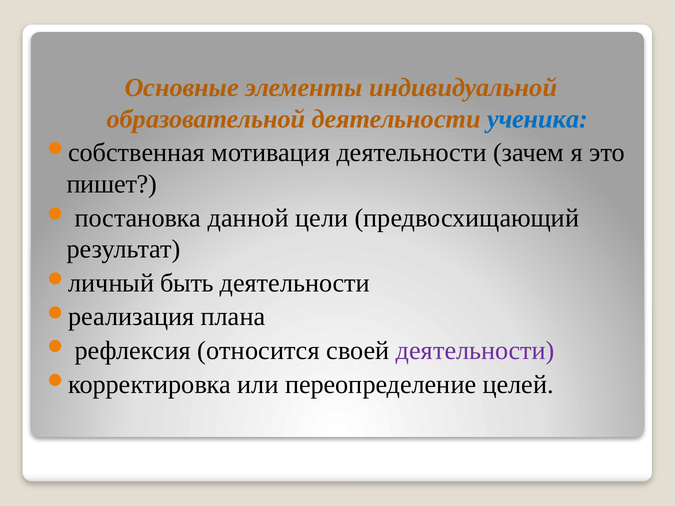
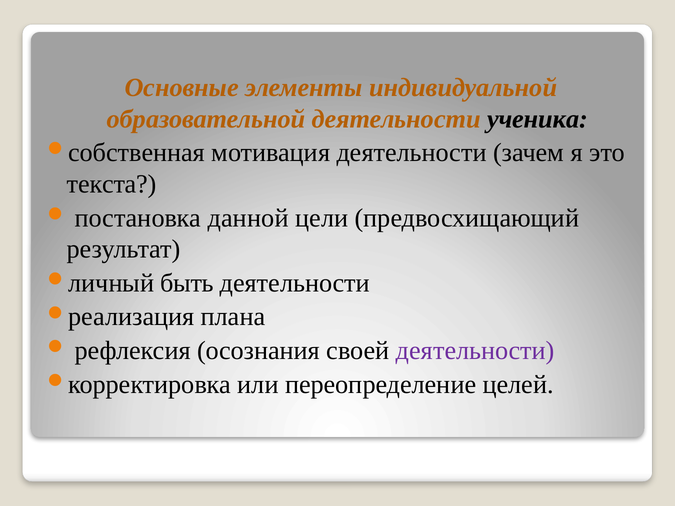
ученика colour: blue -> black (538, 119)
пишет: пишет -> текста (112, 184)
относится: относится -> осознания (259, 351)
